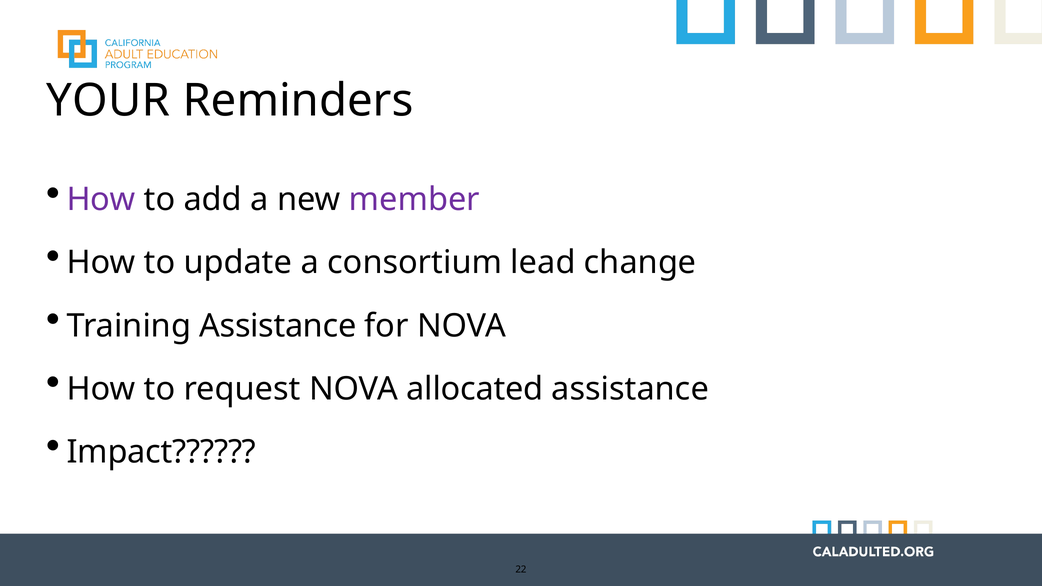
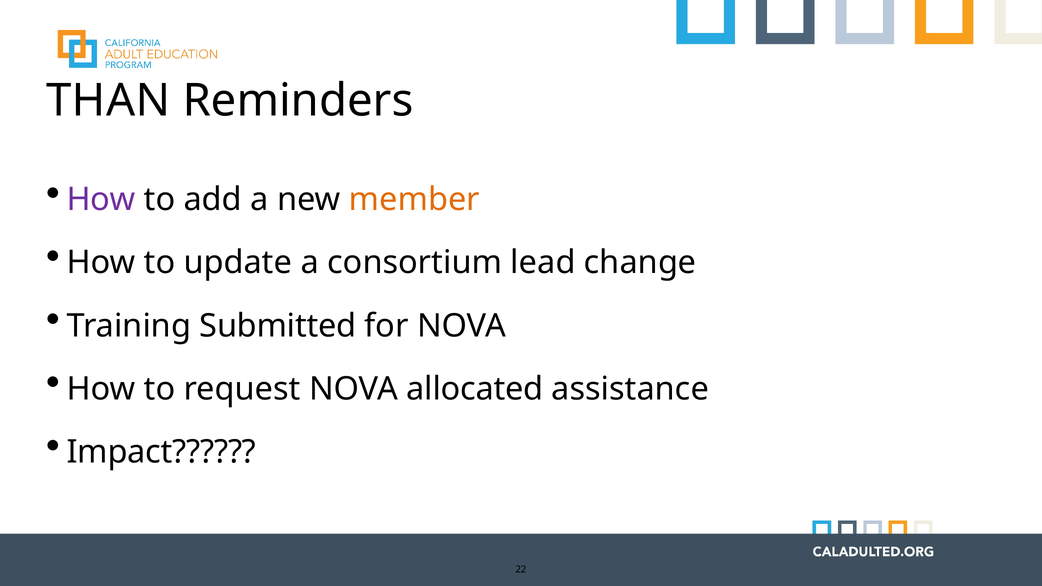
YOUR: YOUR -> THAN (108, 100)
member colour: purple -> orange (414, 200)
Training Assistance: Assistance -> Submitted (278, 326)
